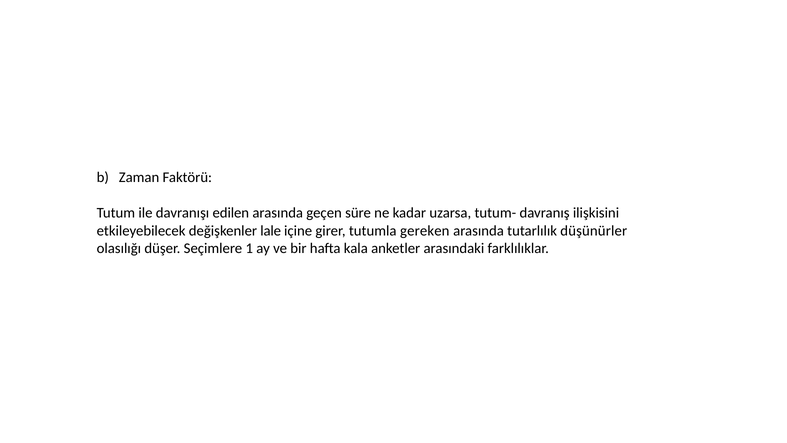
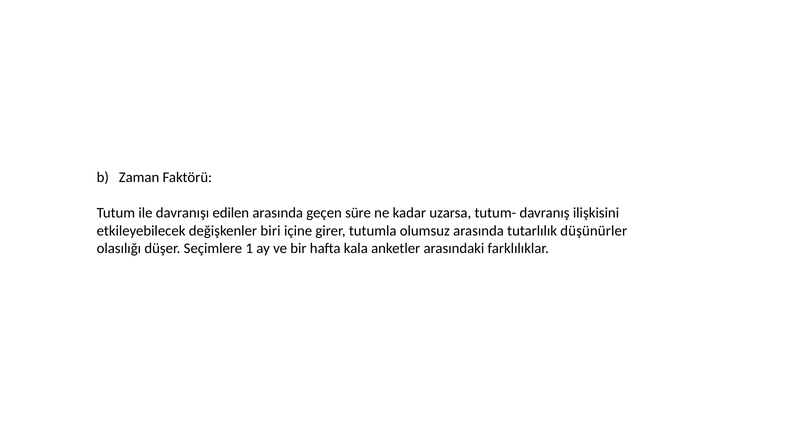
lale: lale -> biri (271, 231)
gereken: gereken -> olumsuz (425, 231)
